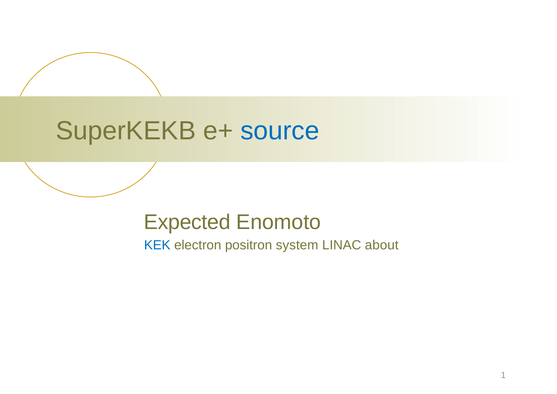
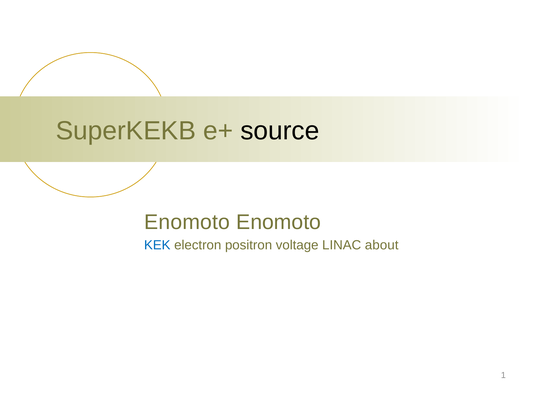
source colour: blue -> black (280, 131)
Expected: Expected -> Enomoto (187, 222)
system: system -> voltage (297, 245)
